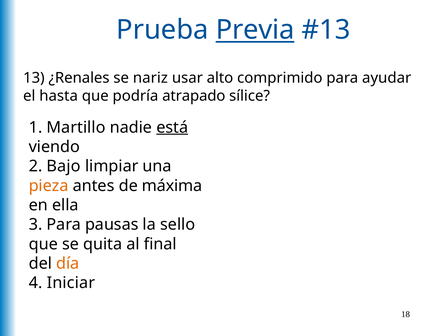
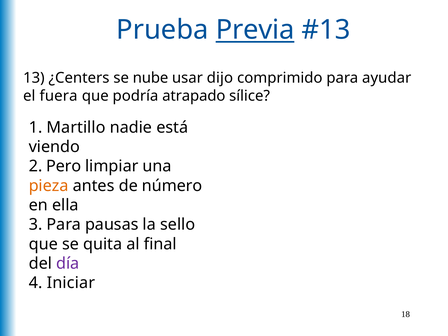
¿Renales: ¿Renales -> ¿Centers (79, 78)
nariz: nariz -> nube (151, 78)
alto: alto -> dijo (220, 78)
hasta: hasta -> fuera (59, 96)
está underline: present -> none (172, 127)
Bajo: Bajo -> Pero (64, 166)
máxima: máxima -> número (172, 186)
día colour: orange -> purple (68, 264)
